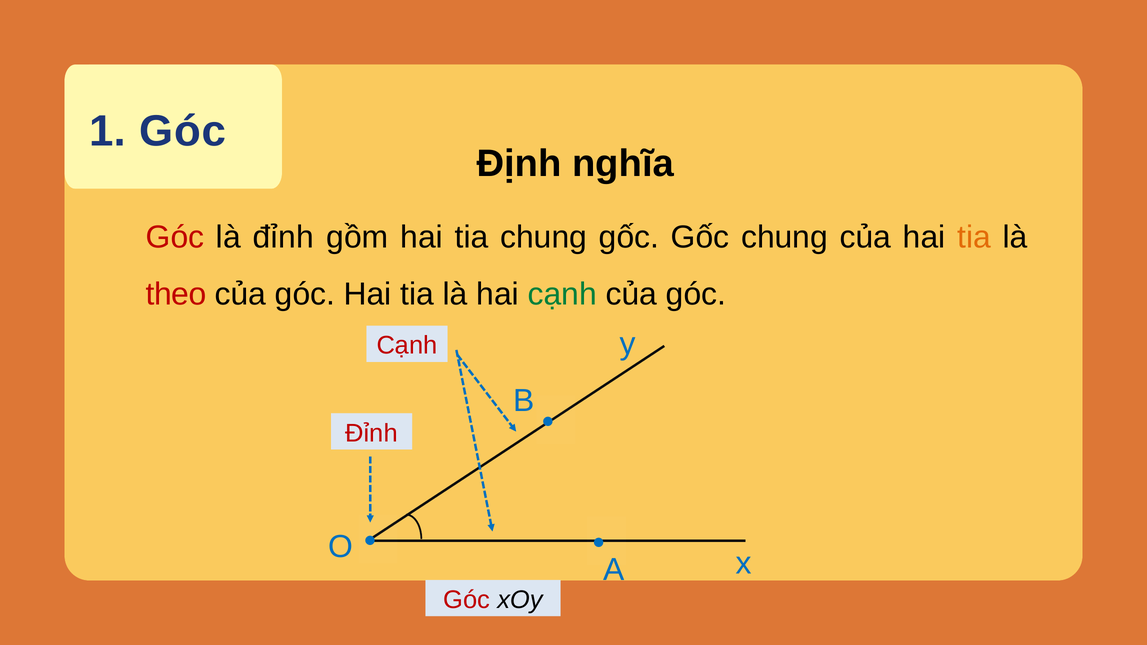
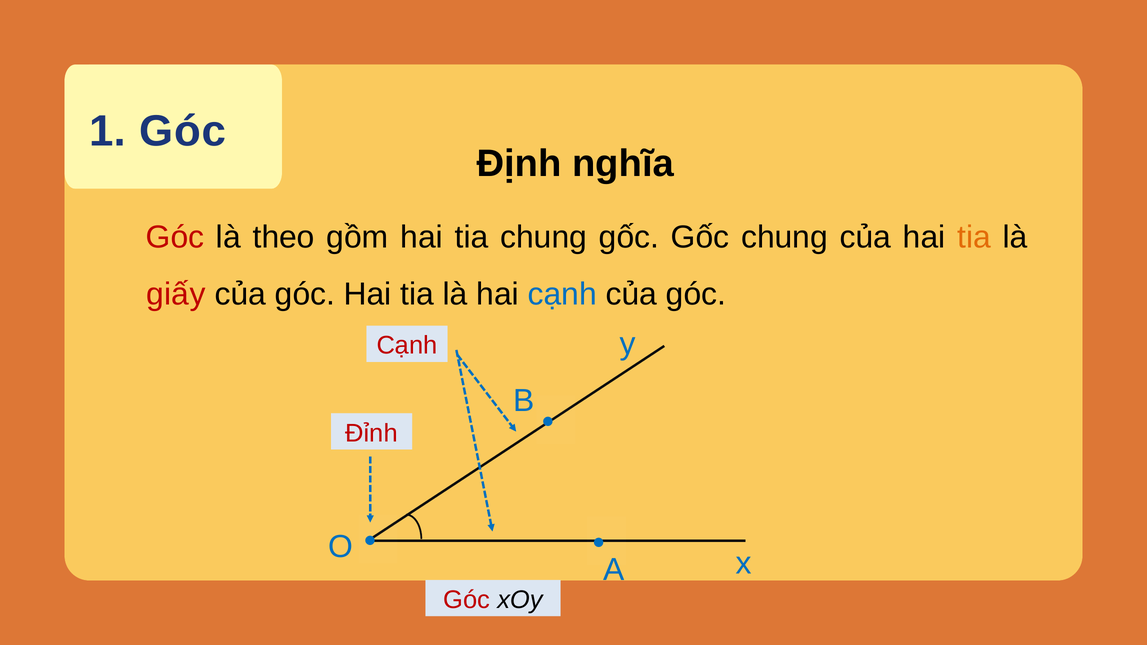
là đỉnh: đỉnh -> theo (284, 237)
theo: theo -> giấy (176, 295)
cạnh colour: green -> blue (562, 295)
